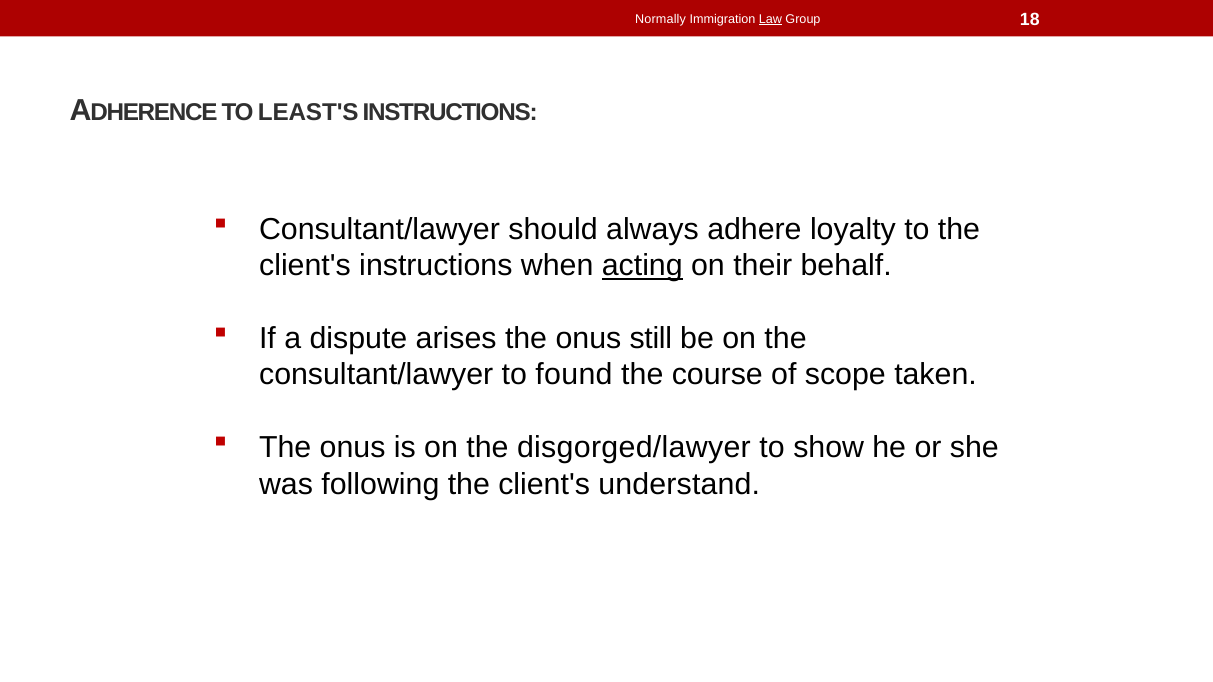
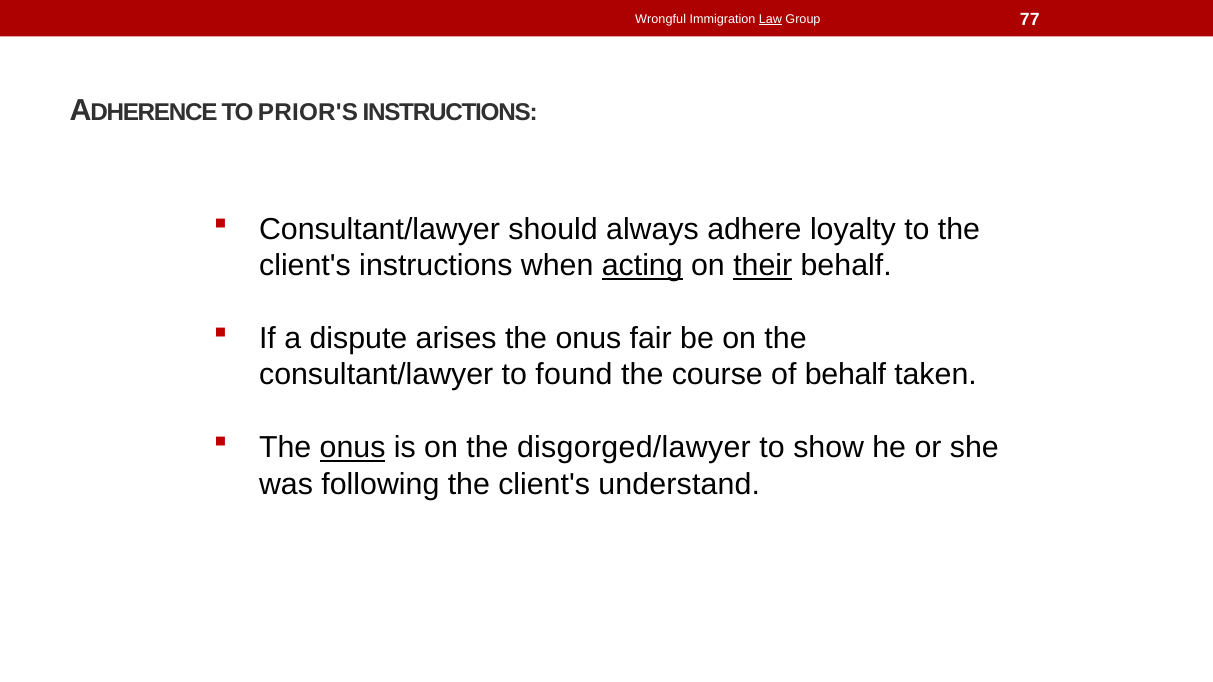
Normally: Normally -> Wrongful (661, 19)
18: 18 -> 77 (1030, 19)
LEAST'S: LEAST'S -> PRIOR'S (308, 113)
their underline: none -> present (763, 266)
still: still -> fair (651, 339)
of scope: scope -> behalf (846, 375)
onus underline: none -> present (353, 448)
